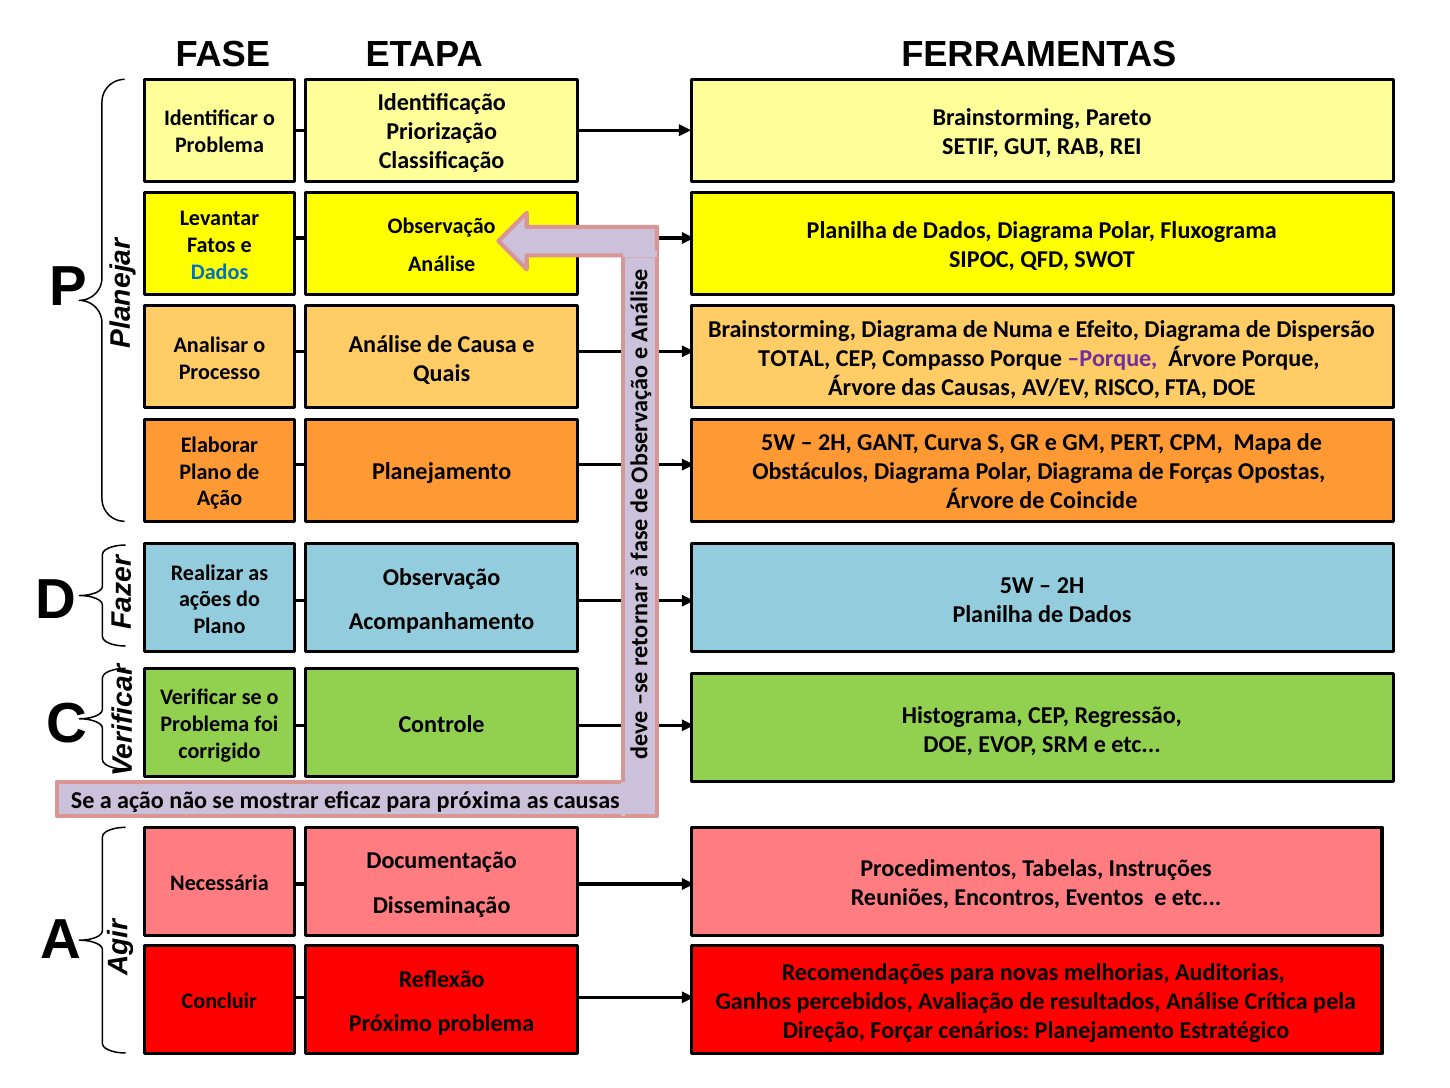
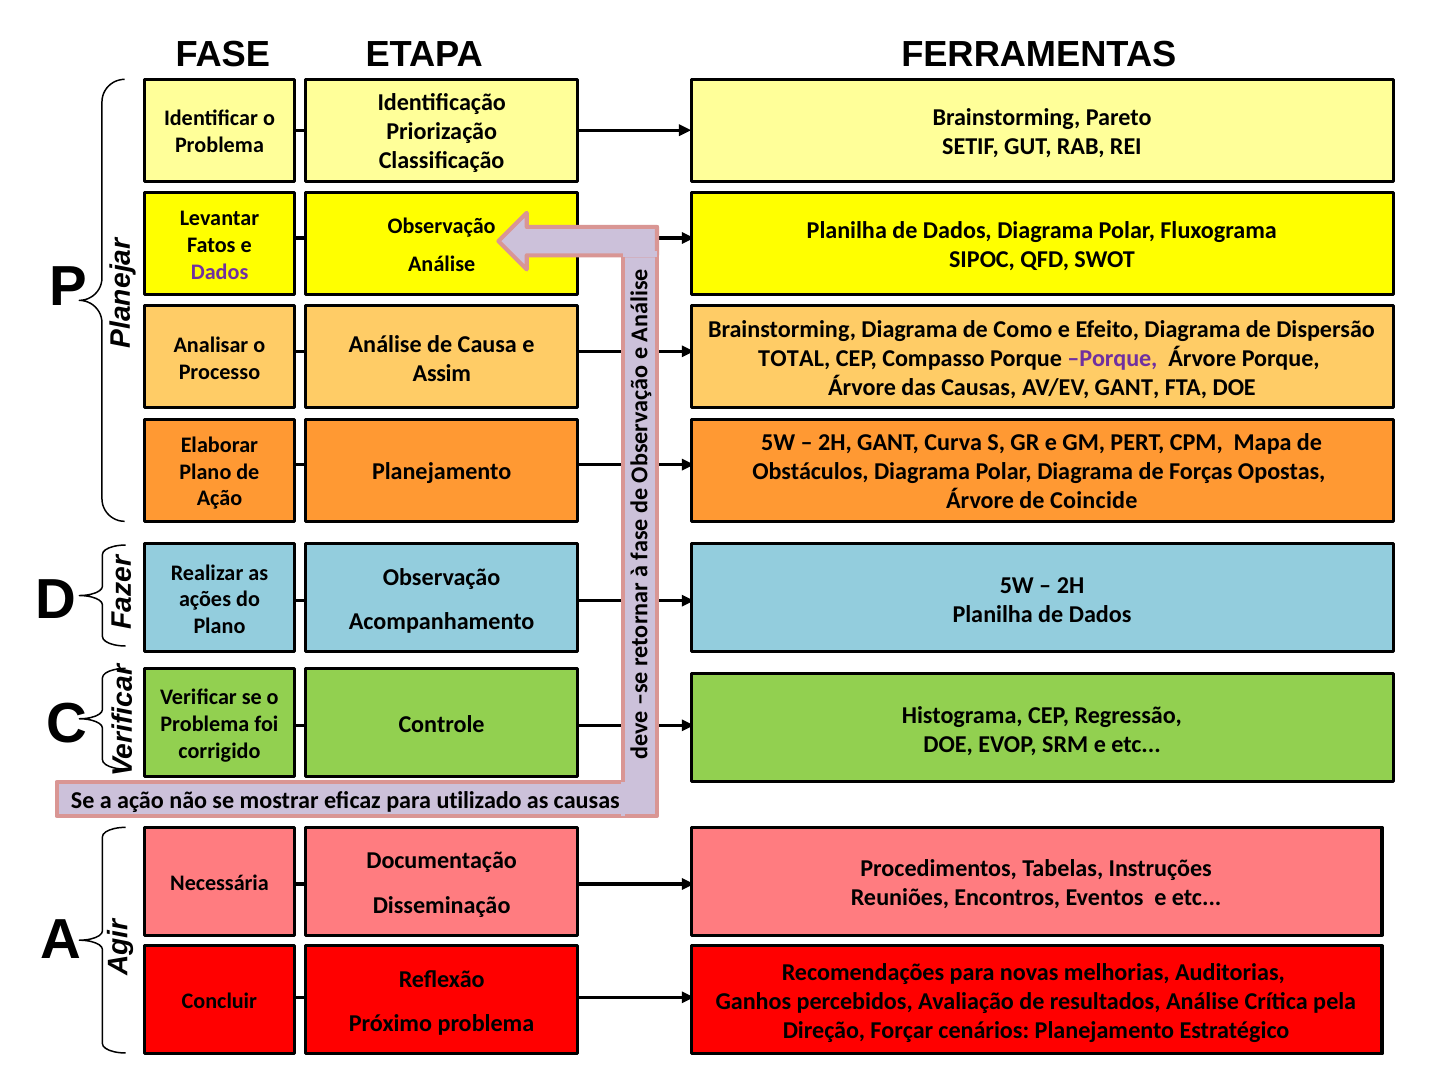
Dados colour: blue -> purple (220, 272)
Numa: Numa -> Como (1023, 329)
Quais: Quais -> Assim (442, 373)
AV/EV RISCO: RISCO -> GANT (1127, 387)
próxima: próxima -> utilizado (479, 800)
